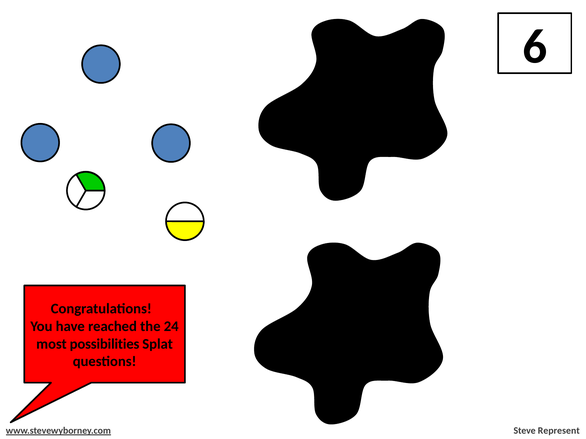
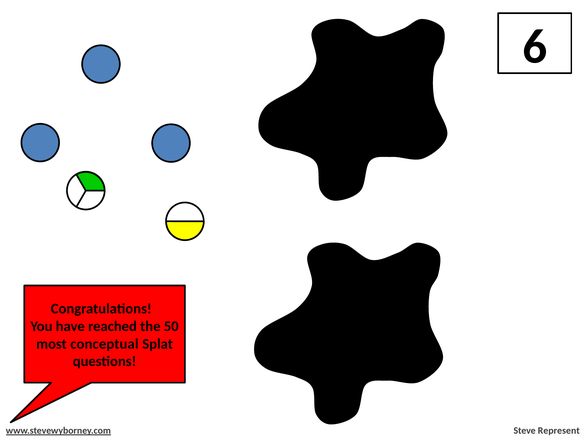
24: 24 -> 50 (171, 327)
possibilities: possibilities -> conceptual (104, 344)
